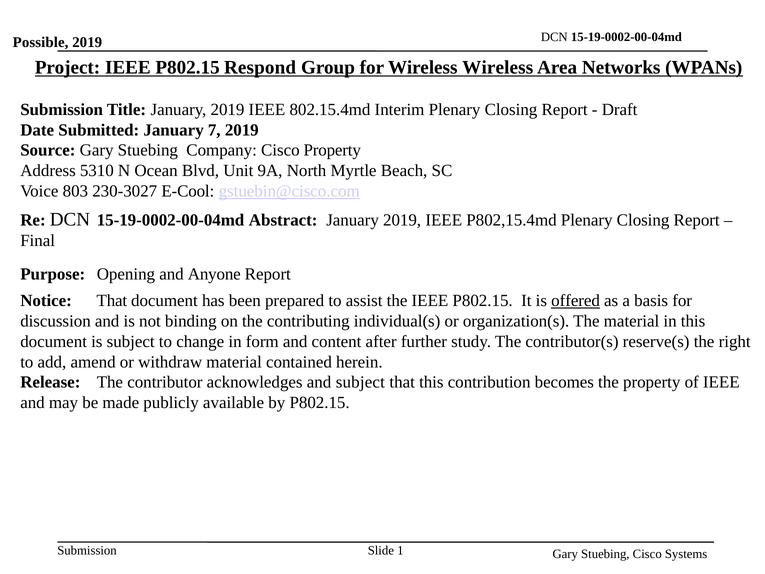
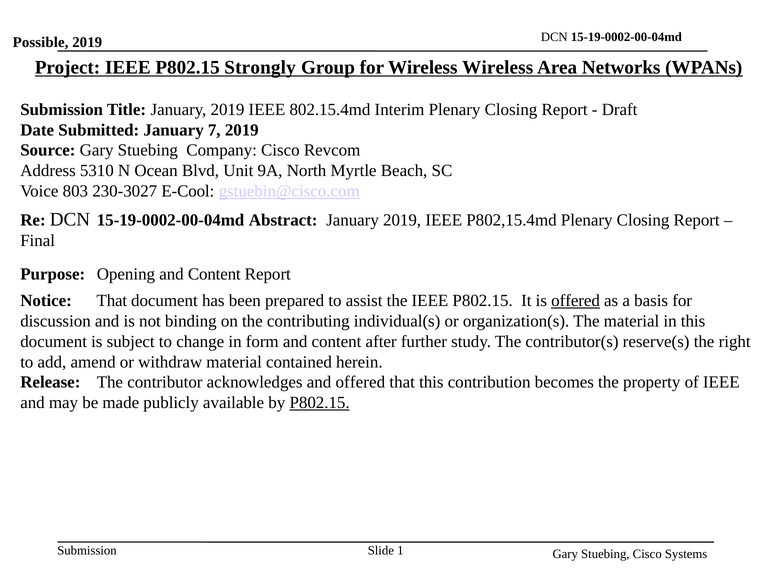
Respond: Respond -> Strongly (260, 68)
Cisco Property: Property -> Revcom (332, 150)
Opening and Anyone: Anyone -> Content (214, 274)
and subject: subject -> offered (360, 382)
P802.15 underline: none -> present (320, 403)
